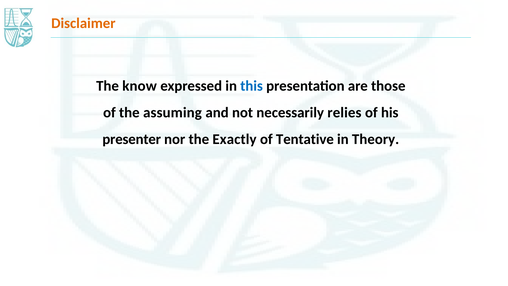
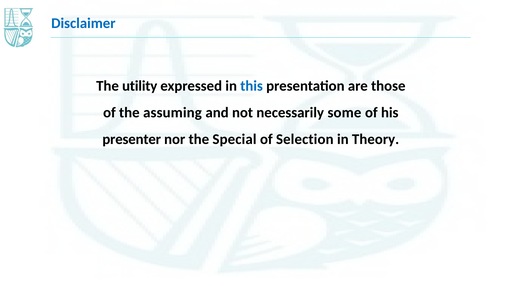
Disclaimer colour: orange -> blue (83, 23)
know: know -> utility (140, 86)
relies: relies -> some (344, 112)
Exactly: Exactly -> Special (234, 139)
Tentative: Tentative -> Selection (305, 139)
